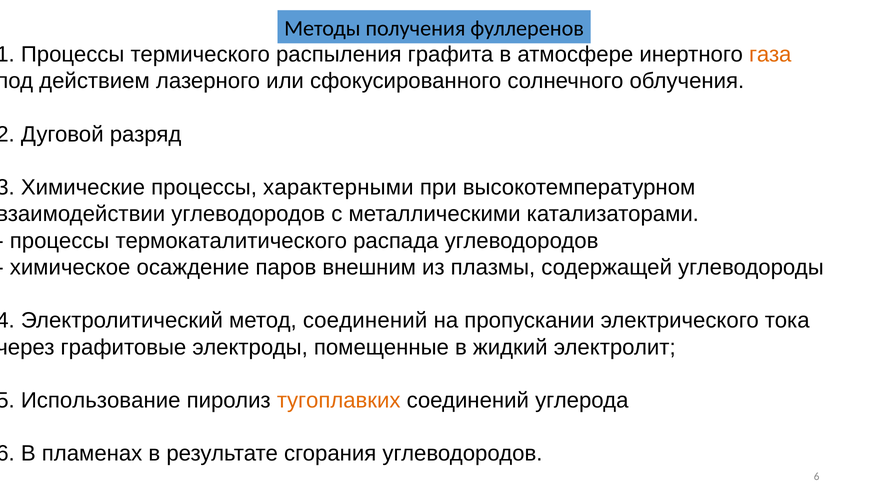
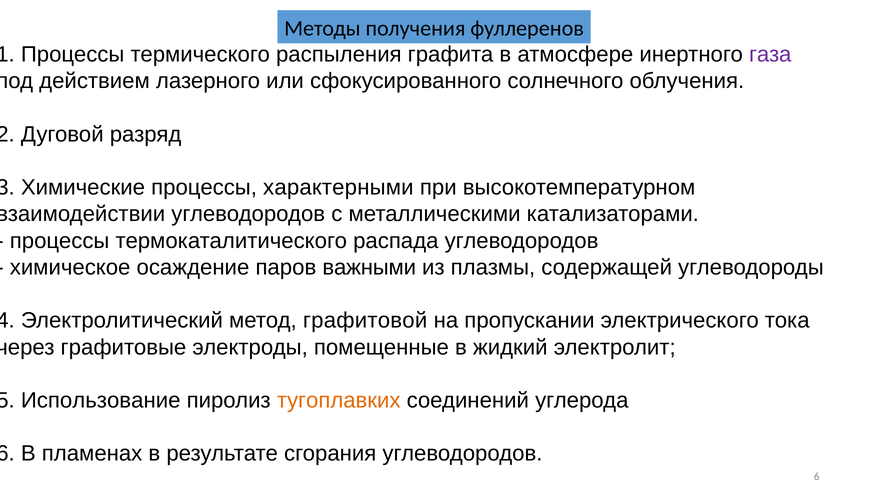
газа colour: orange -> purple (770, 54)
внешним: внешним -> важными (369, 267)
метод соединений: соединений -> графитовой (365, 321)
